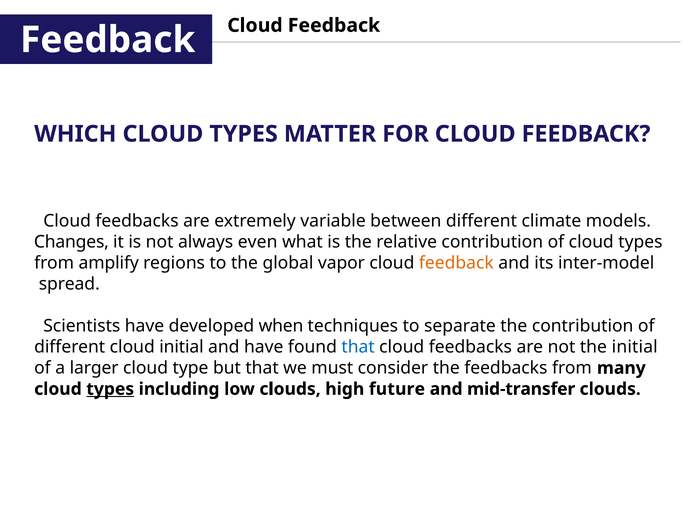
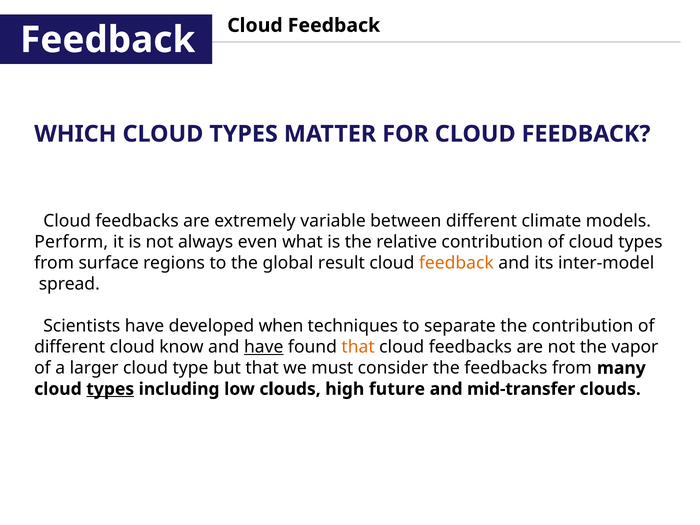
Changes: Changes -> Perform (71, 242)
amplify: amplify -> surface (109, 263)
vapor: vapor -> result (341, 263)
cloud initial: initial -> know (181, 347)
have underline: none -> present (264, 347)
that colour: blue -> orange (358, 347)
the initial: initial -> vapor (635, 347)
